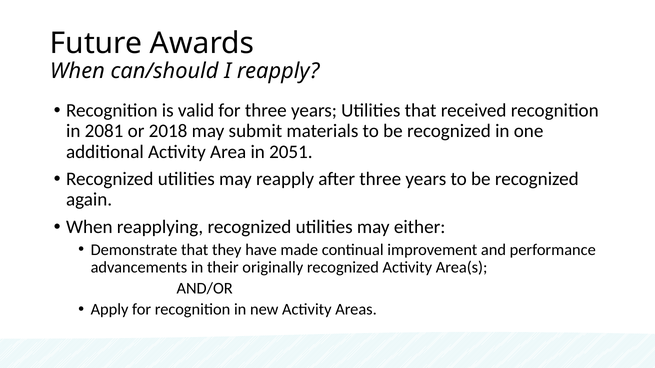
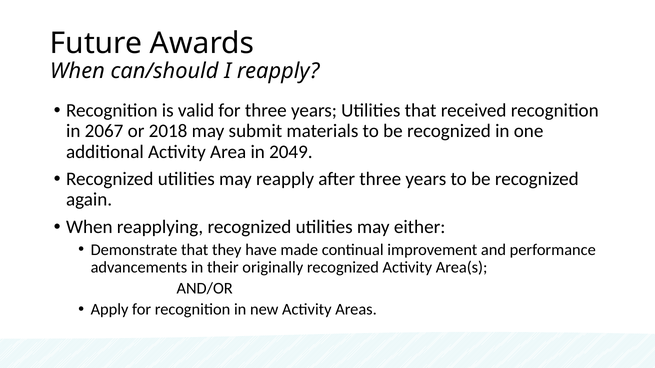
2081: 2081 -> 2067 (104, 131)
2051: 2051 -> 2049 (291, 152)
